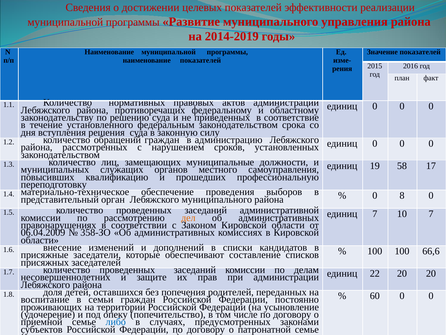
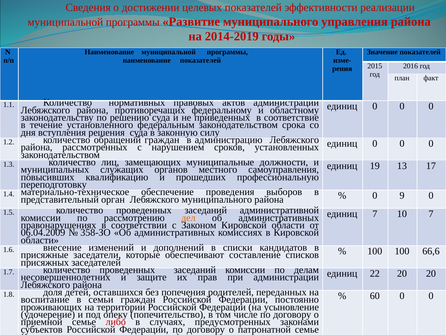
58: 58 -> 13 (402, 166)
8: 8 -> 9 (402, 195)
либо colour: blue -> red (116, 322)
